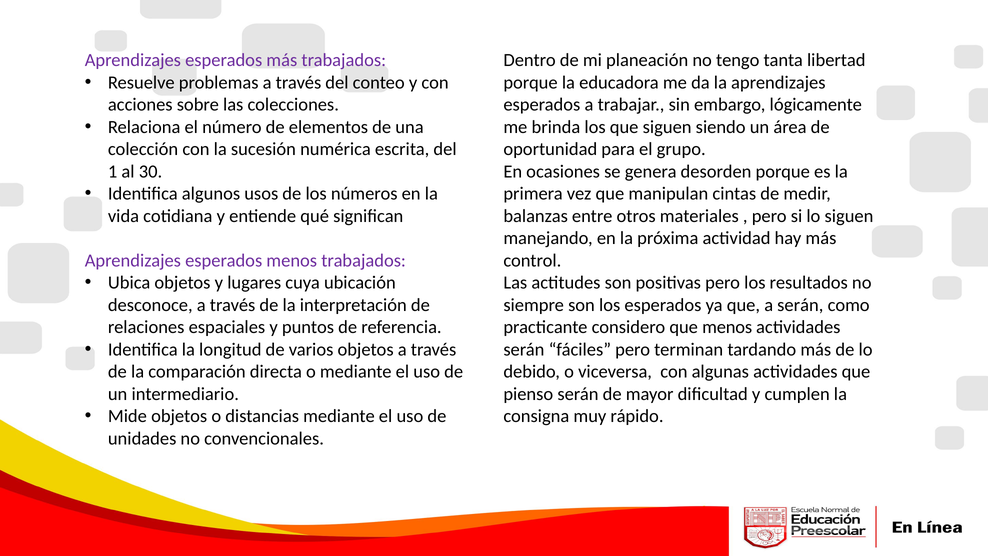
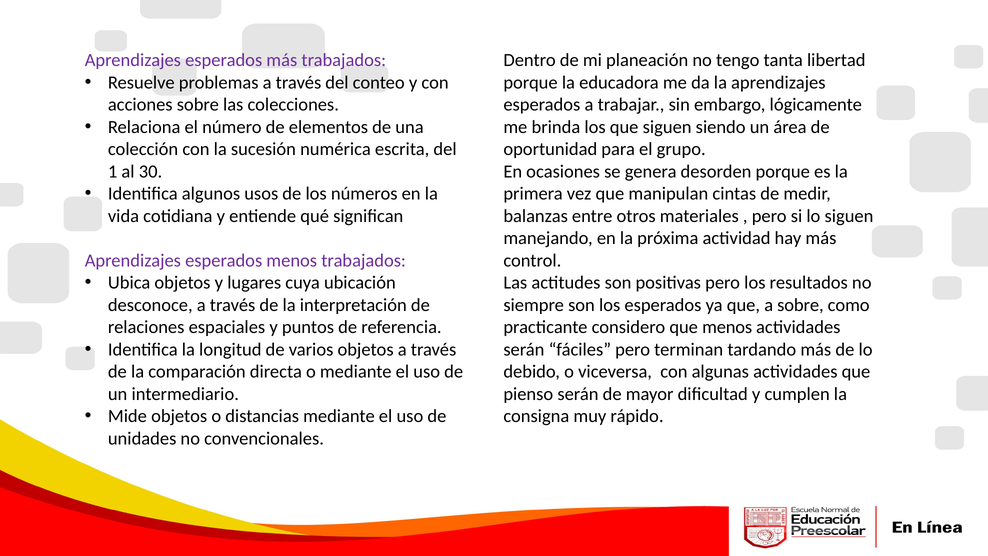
a serán: serán -> sobre (800, 305)
